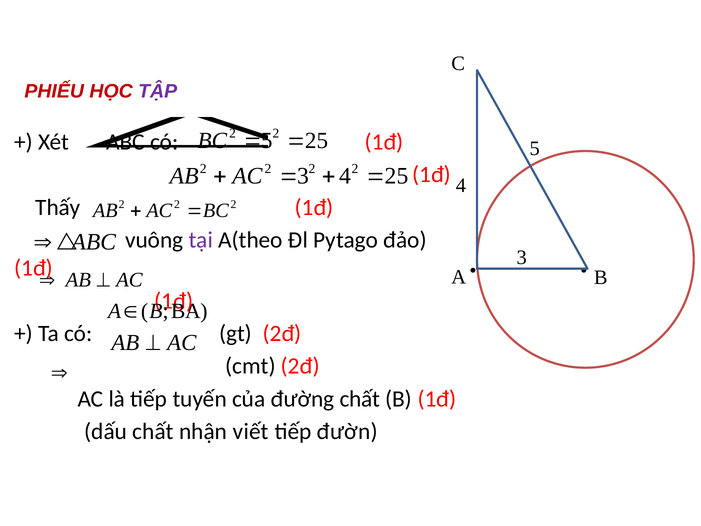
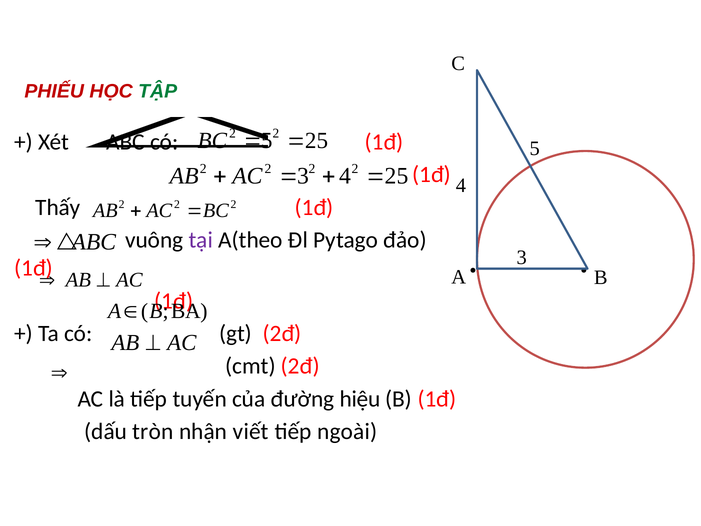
TẬP colour: purple -> green (158, 91)
đường chất: chất -> hiệu (360, 399)
dấu chất: chất -> tròn (153, 432)
đườn: đườn -> ngoài (347, 432)
